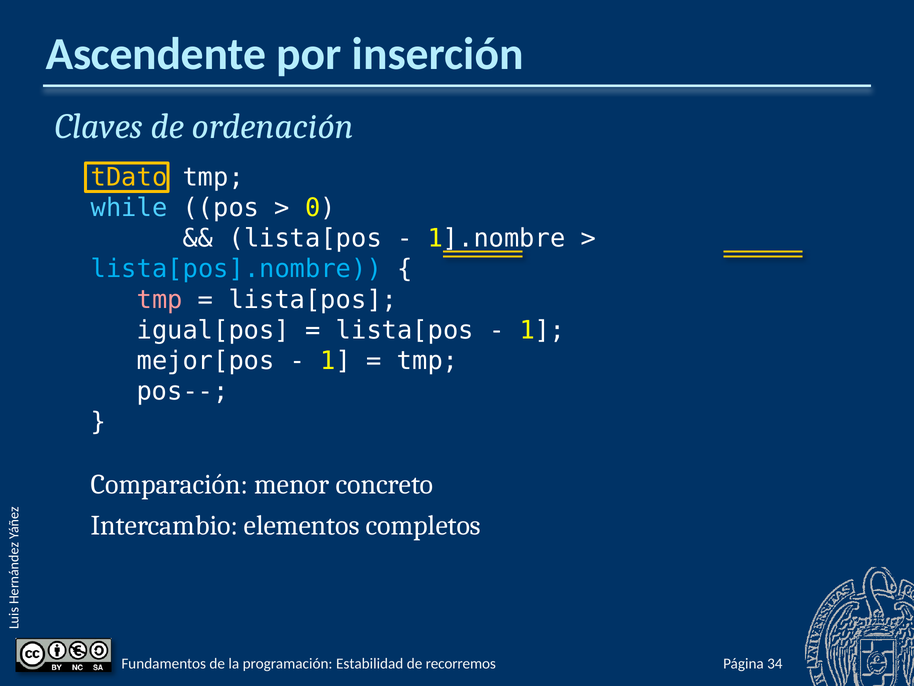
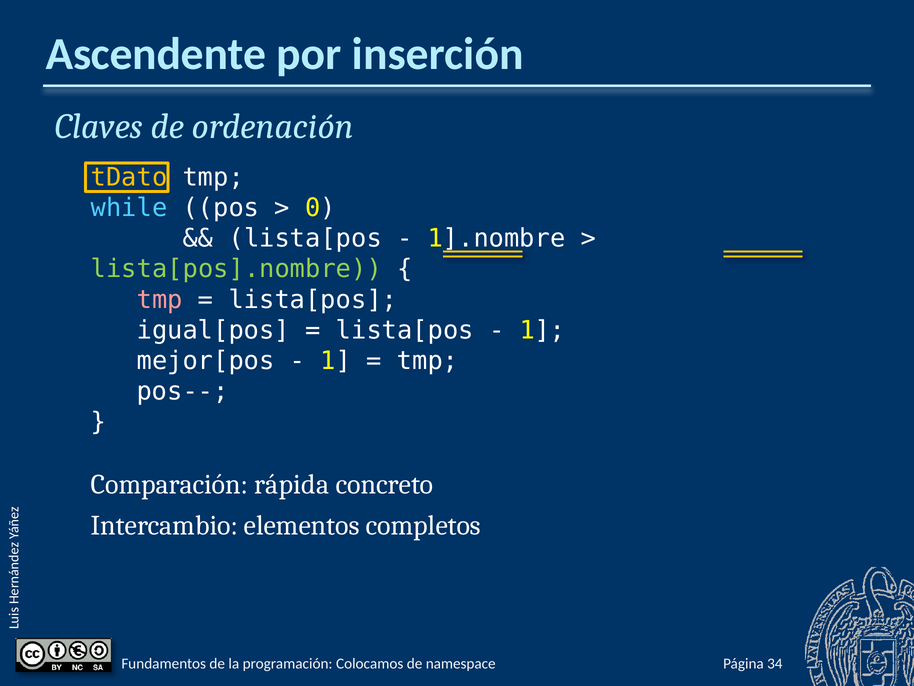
lista[pos].nombre colour: light blue -> light green (236, 269)
menor: menor -> rápida (292, 484)
Estabilidad: Estabilidad -> Colocamos (370, 663)
recorremos: recorremos -> namespace (461, 663)
